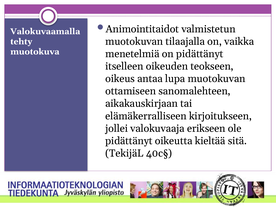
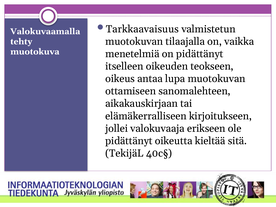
Animointitaidot: Animointitaidot -> Tarkkaavaisuus (142, 29)
